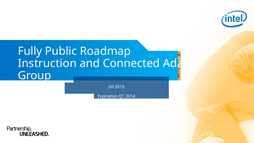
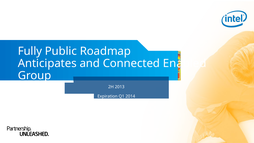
Instruction: Instruction -> Anticipates (47, 63)
Adaptor: Adaptor -> Enabled (185, 63)
